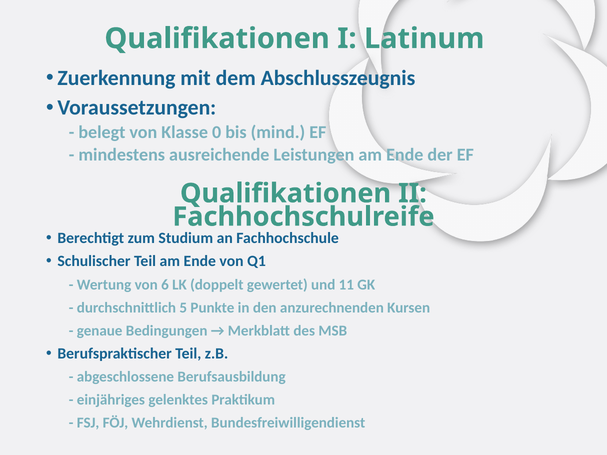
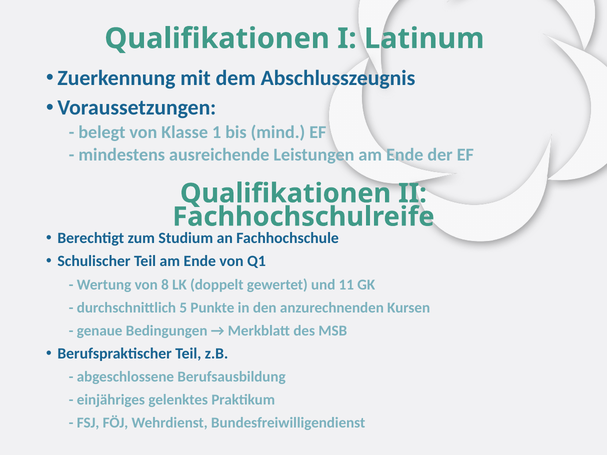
0: 0 -> 1 (217, 132)
6: 6 -> 8 (165, 285)
